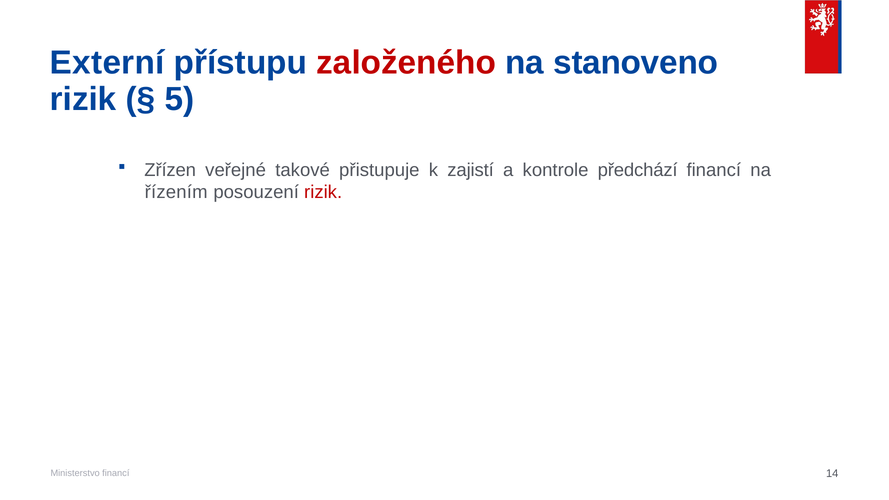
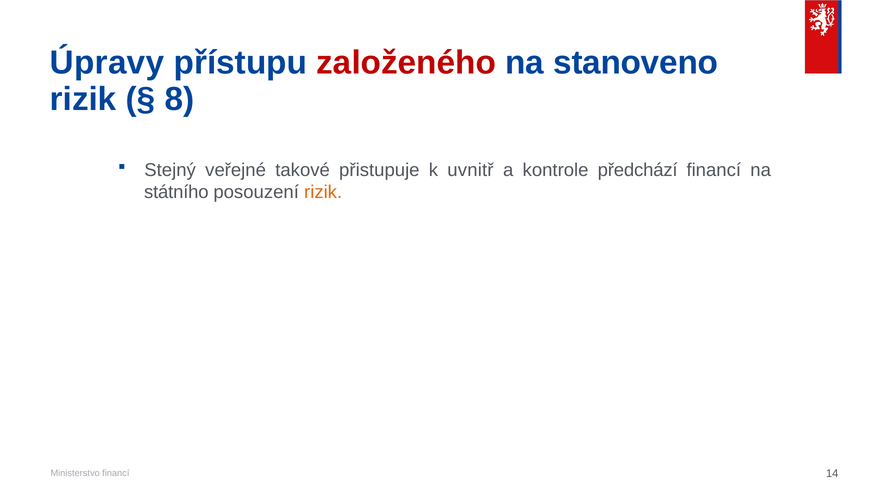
Externí: Externí -> Úpravy (107, 63)
5: 5 -> 8 (179, 99)
Zřízen: Zřízen -> Stejný (170, 170)
zajistí: zajistí -> uvnitř (470, 170)
řízením: řízením -> státního (176, 192)
rizik colour: red -> orange (323, 192)
